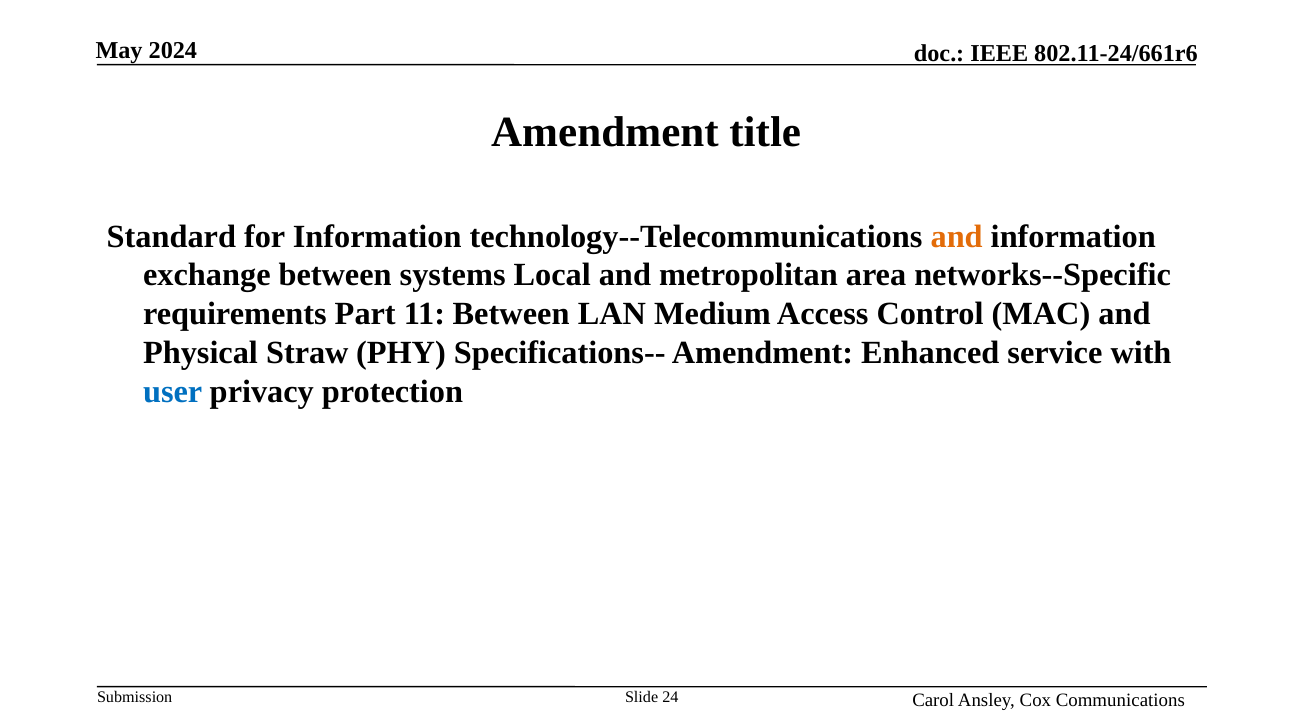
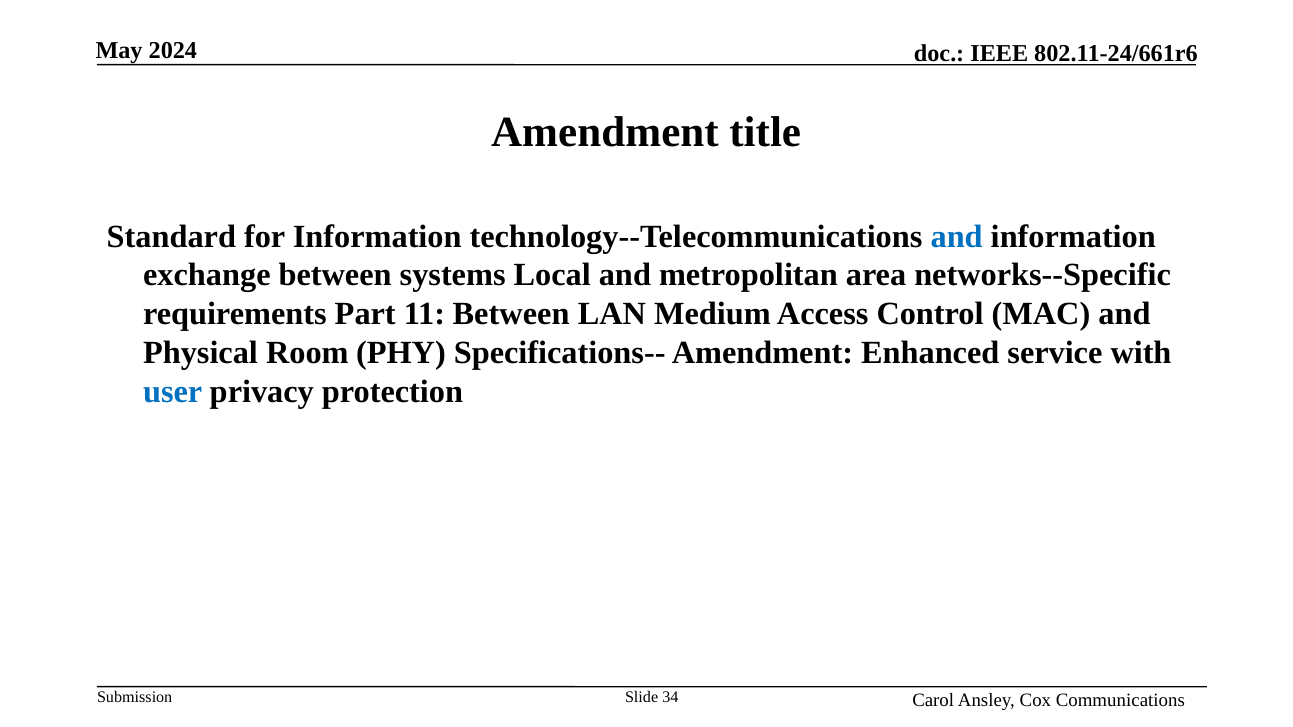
and colour: orange -> blue (957, 237)
Straw: Straw -> Room (307, 353)
24: 24 -> 34 (670, 698)
